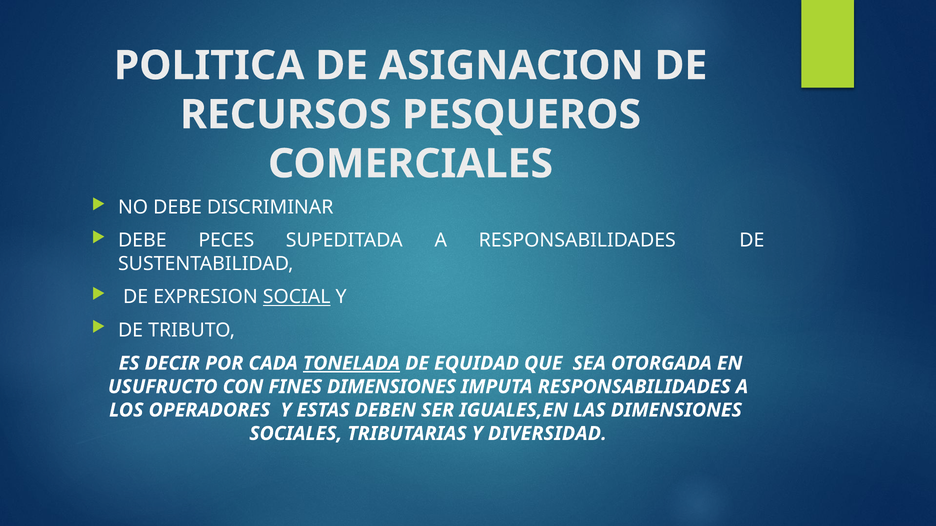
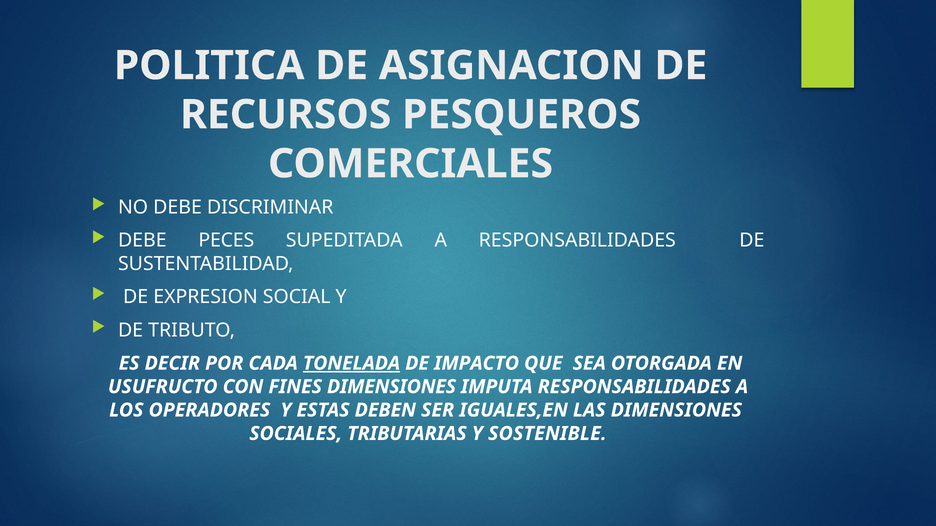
SOCIAL underline: present -> none (297, 297)
EQUIDAD: EQUIDAD -> IMPACTO (477, 364)
DIVERSIDAD: DIVERSIDAD -> SOSTENIBLE (547, 434)
